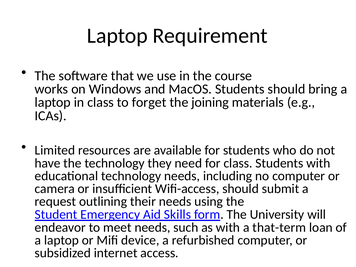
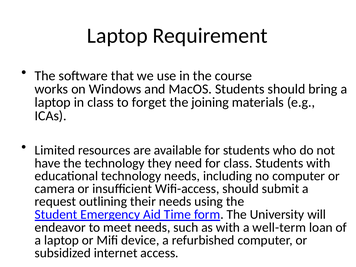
Skills: Skills -> Time (178, 215)
that-term: that-term -> well-term (279, 227)
